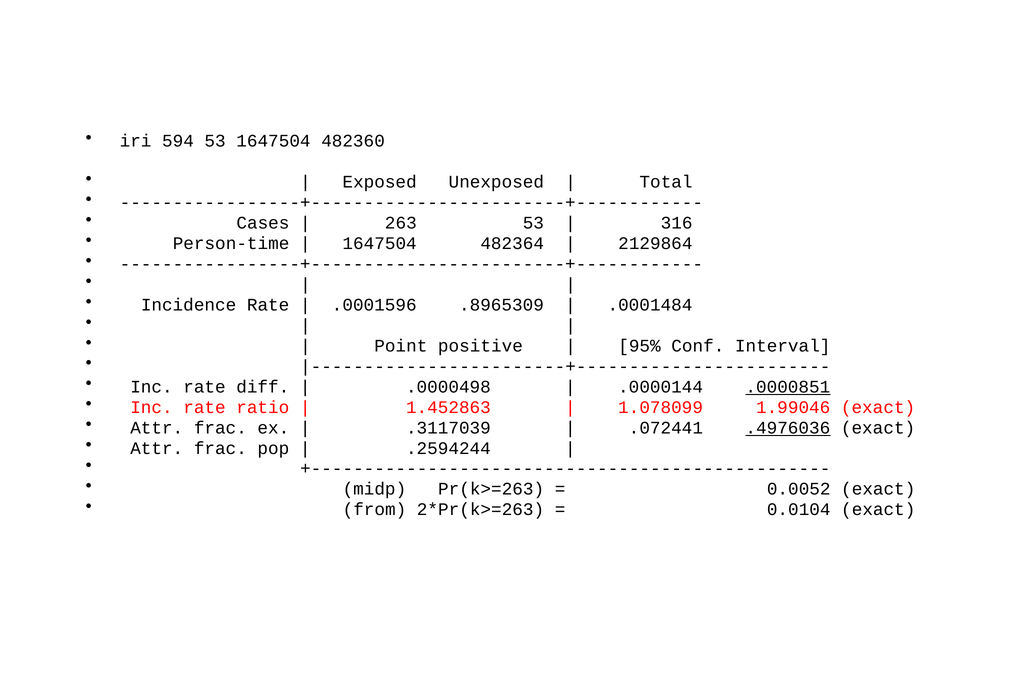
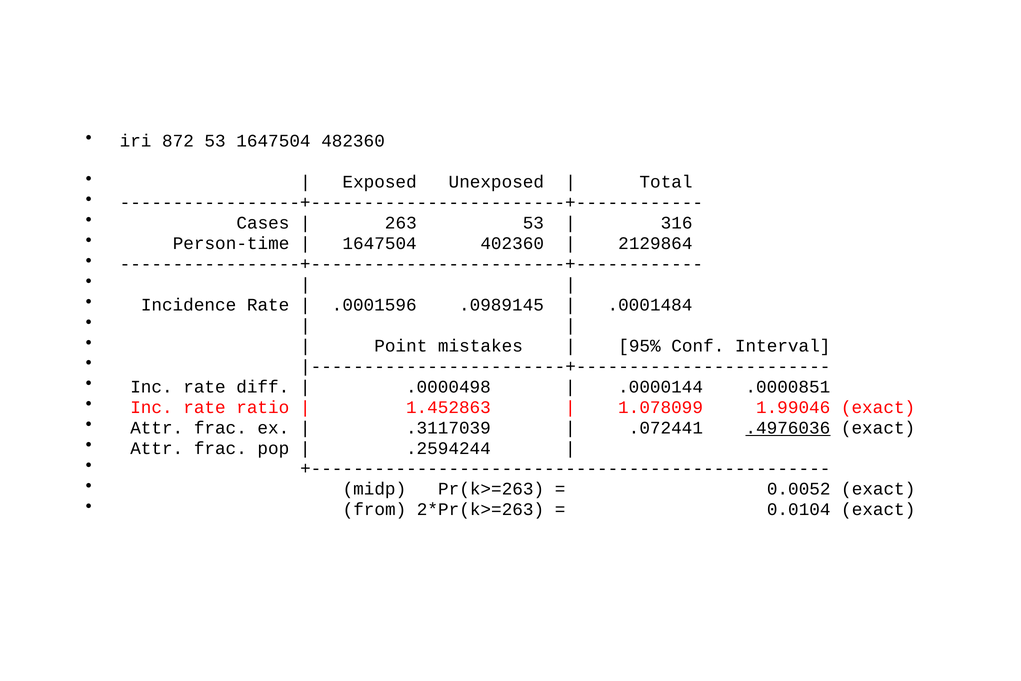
594: 594 -> 872 (178, 141)
482364: 482364 -> 402360 (512, 243)
.8965309: .8965309 -> .0989145 (501, 305)
positive: positive -> mistakes (480, 346)
.0000851 underline: present -> none (788, 387)
